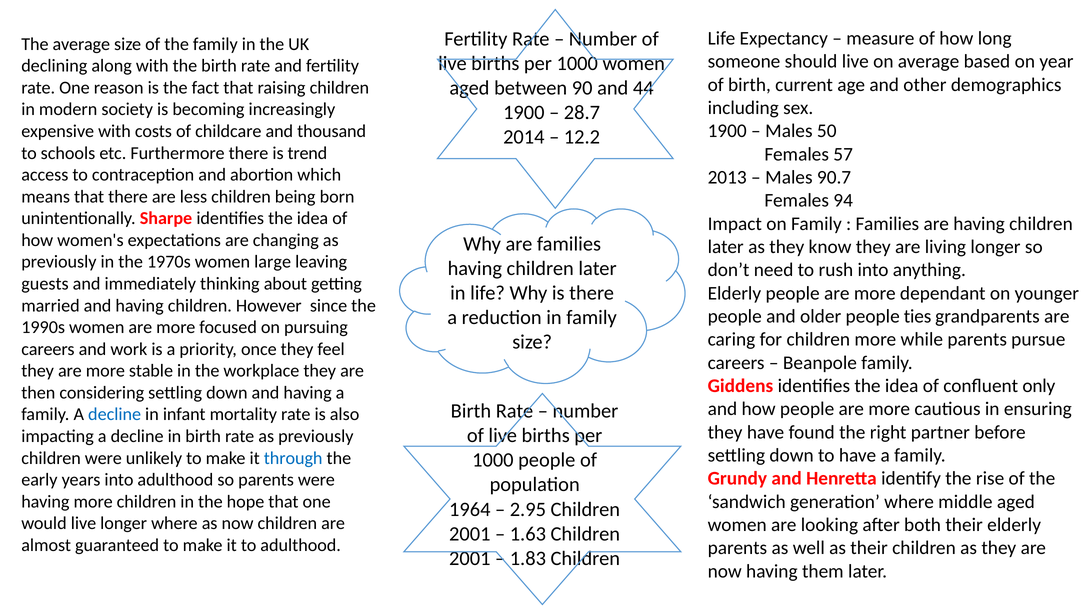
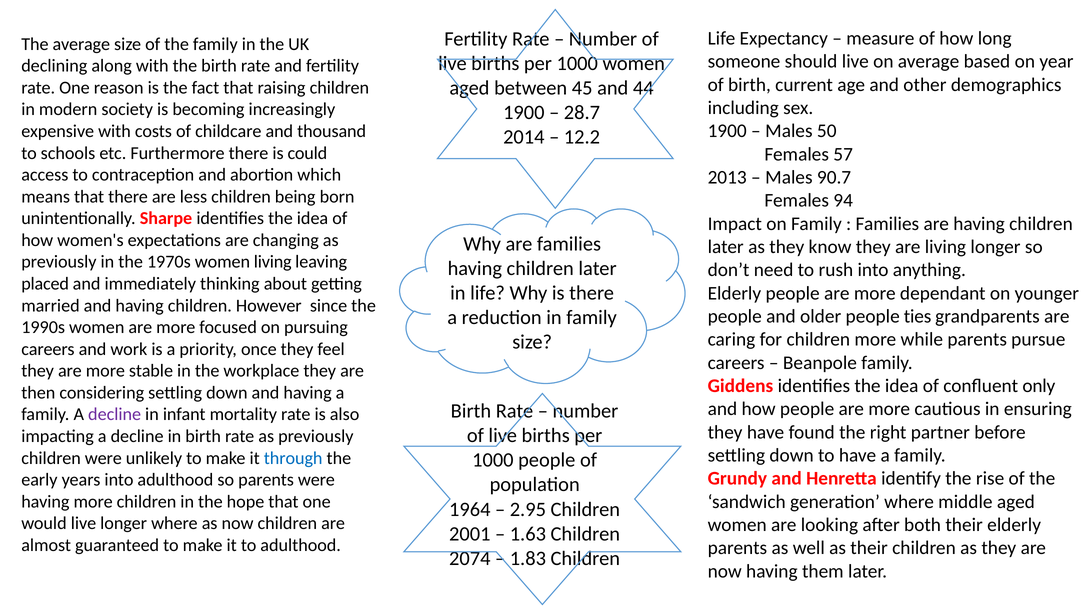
90: 90 -> 45 (582, 88)
trend: trend -> could (307, 153)
women large: large -> living (273, 262)
guests: guests -> placed (45, 284)
decline colour: blue -> purple (115, 415)
2001: 2001 -> 2074 (470, 558)
